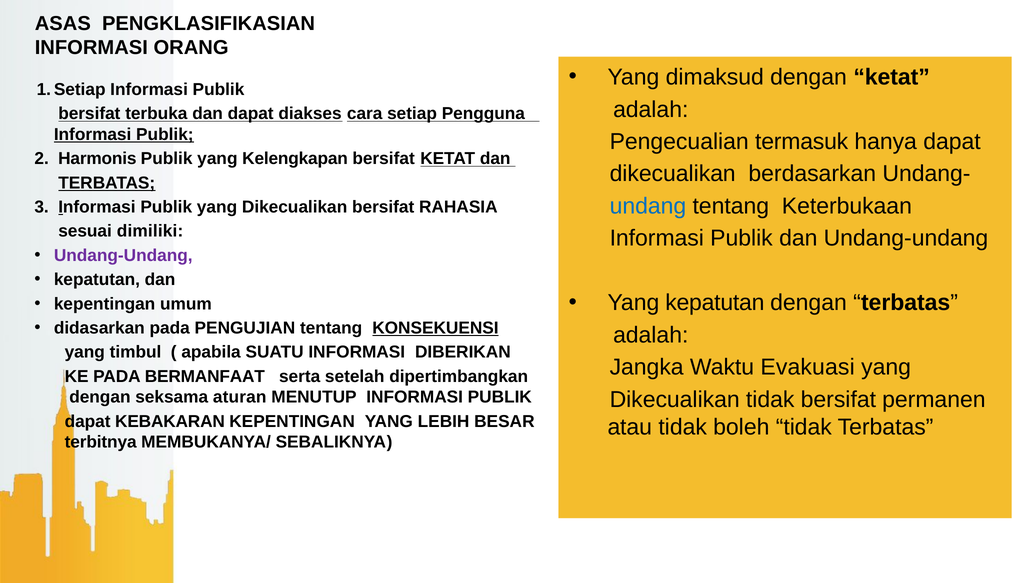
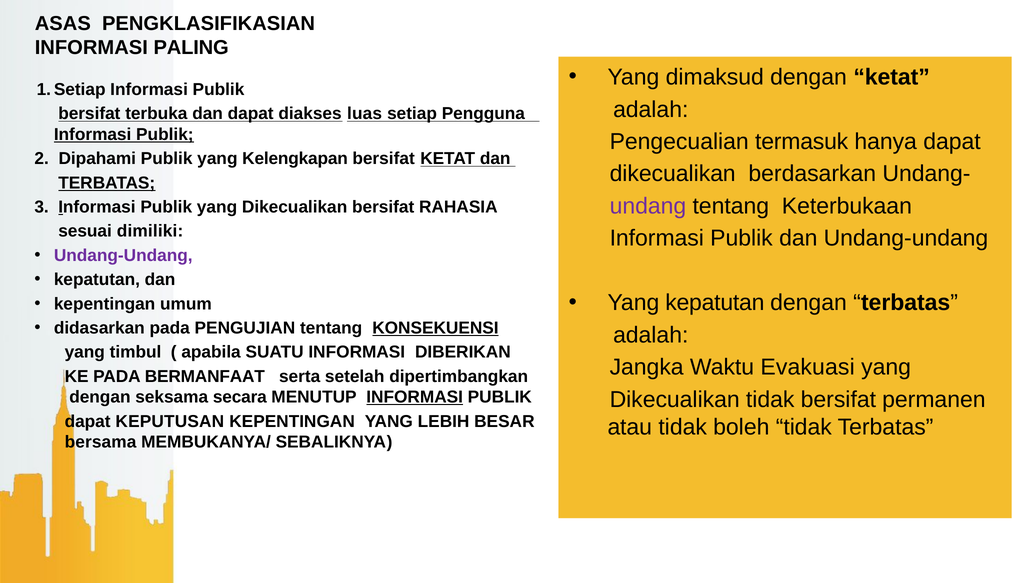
ORANG: ORANG -> PALING (191, 48)
cara: cara -> luas (365, 114)
Harmonis: Harmonis -> Dipahami (97, 159)
undang colour: blue -> purple (648, 206)
aturan: aturan -> secara (240, 397)
INFORMASI underline: none -> present (415, 397)
KEBAKARAN: KEBAKARAN -> KEPUTUSAN (170, 421)
terbitnya: terbitnya -> bersama (101, 442)
